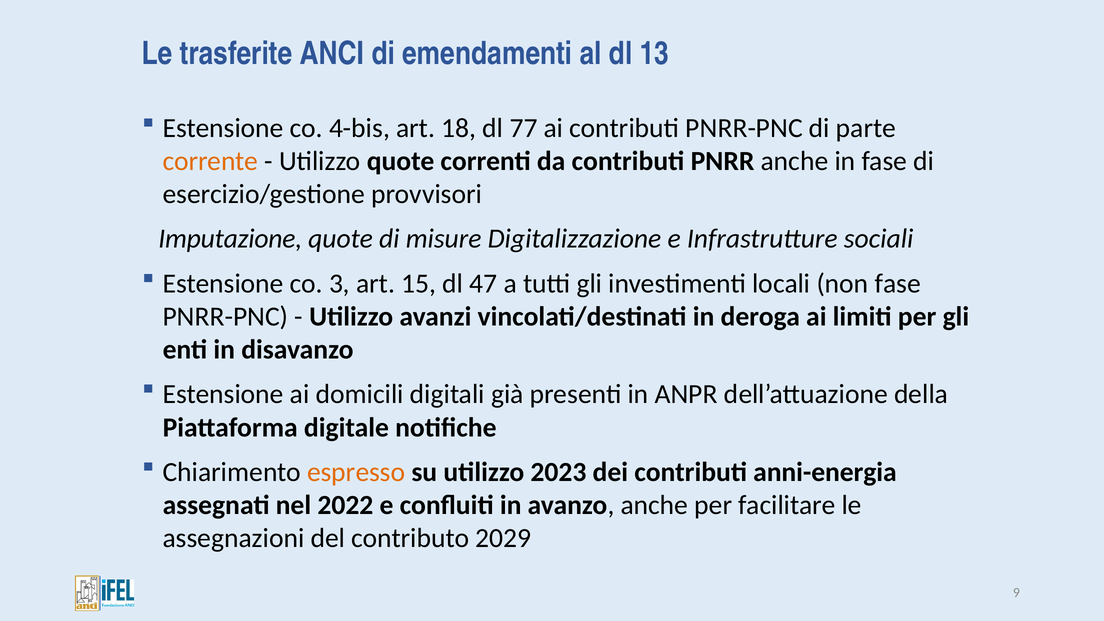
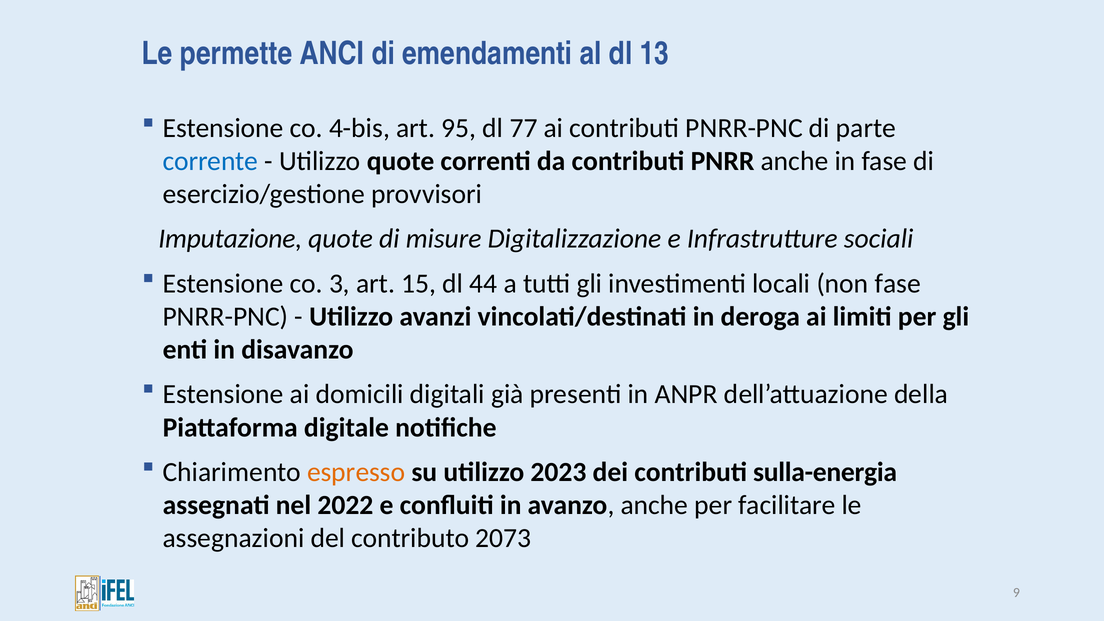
trasferite: trasferite -> permette (236, 54)
18: 18 -> 95 (459, 128)
corrente colour: orange -> blue (210, 161)
47: 47 -> 44 (483, 283)
anni-energia: anni-energia -> sulla-energia (825, 472)
2029: 2029 -> 2073 (503, 538)
